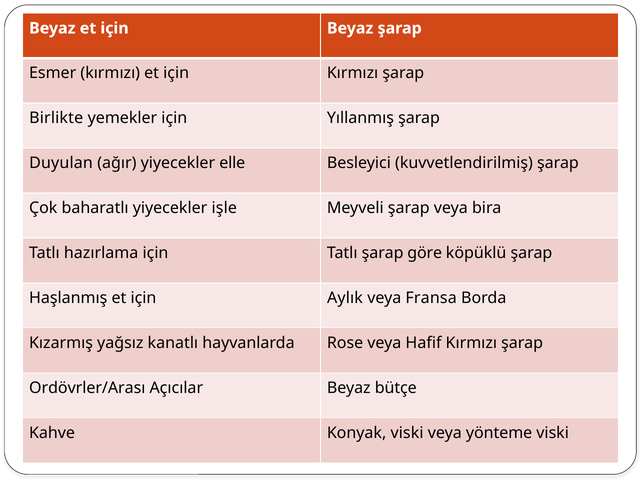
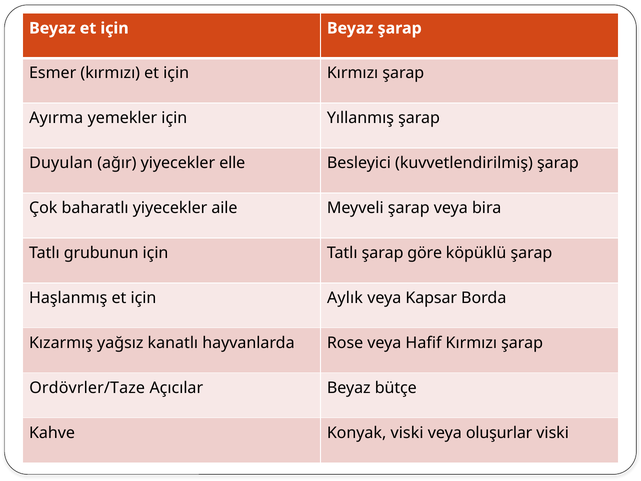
Birlikte: Birlikte -> Ayırma (56, 118)
işle: işle -> aile (224, 208)
hazırlama: hazırlama -> grubunun (101, 253)
Fransa: Fransa -> Kapsar (431, 298)
Ordövrler/Arası: Ordövrler/Arası -> Ordövrler/Taze (87, 388)
yönteme: yönteme -> oluşurlar (499, 433)
